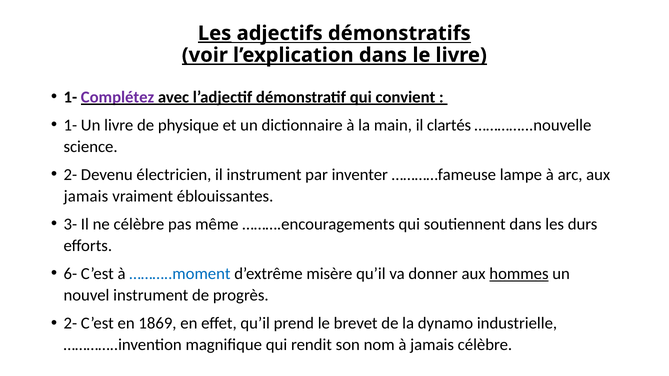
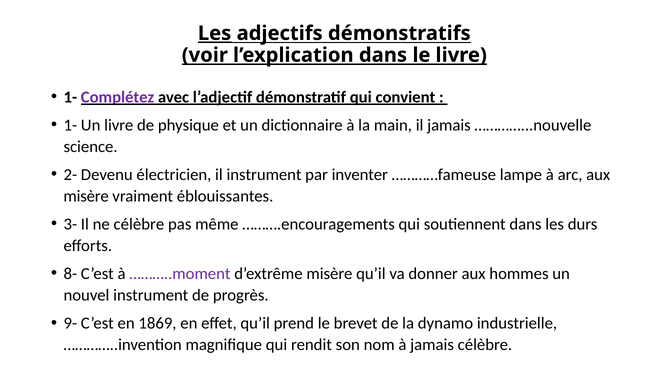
il clartés: clartés -> jamais (449, 125)
jamais: jamais -> misère (86, 196)
6-: 6- -> 8- (70, 274)
………..moment colour: blue -> purple (180, 274)
hommes underline: present -> none (519, 274)
2-: 2- -> 9- (70, 324)
